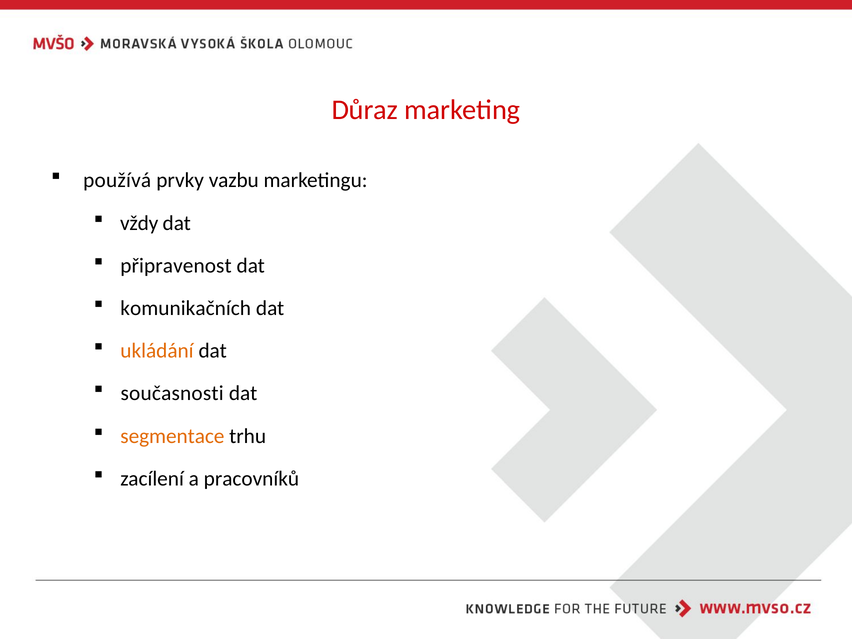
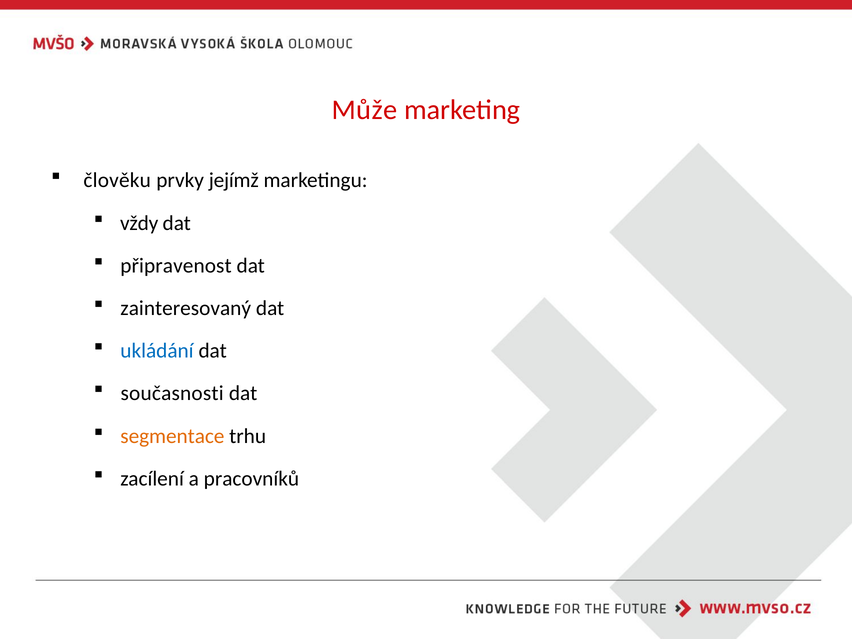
Důraz: Důraz -> Může (365, 110)
používá: používá -> člověku (117, 180)
vazbu: vazbu -> jejímž (234, 180)
komunikačních: komunikačních -> zainteresovaný (186, 308)
ukládání colour: orange -> blue (157, 351)
